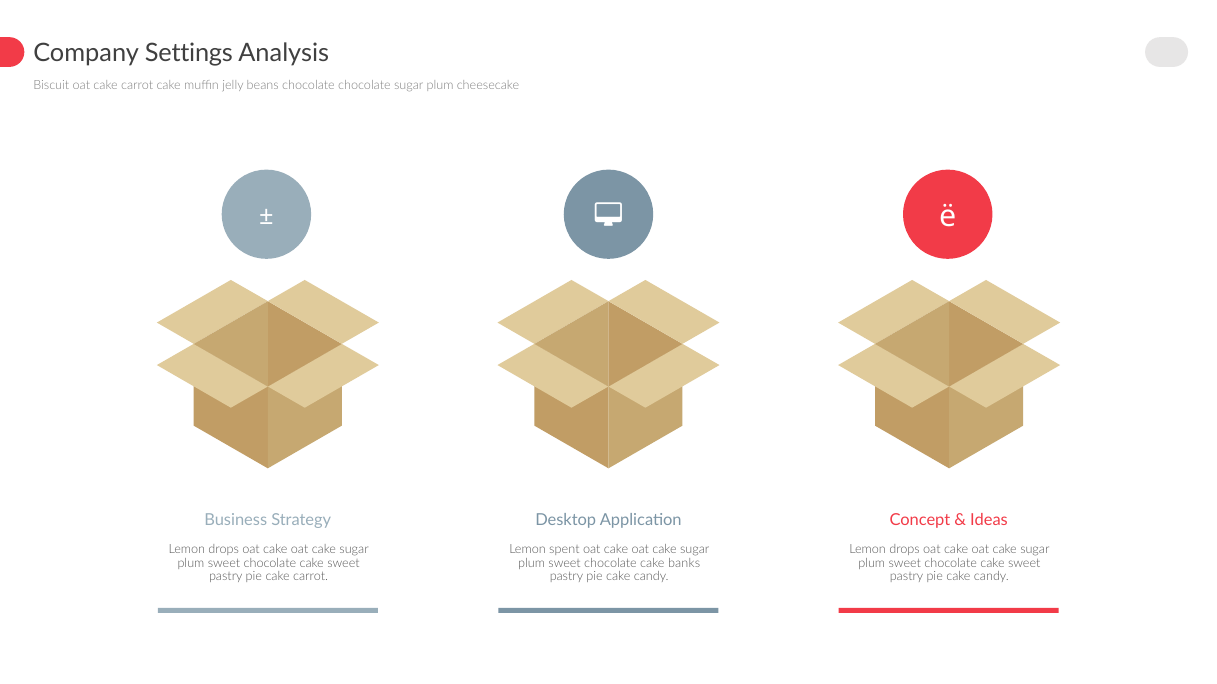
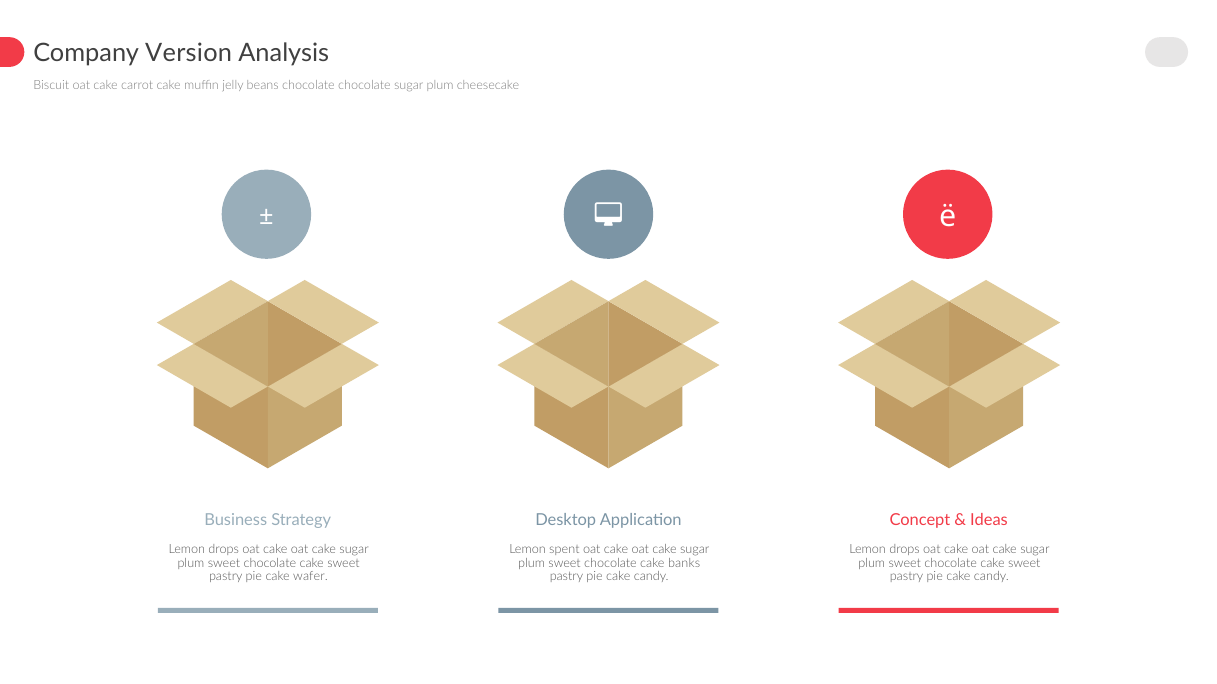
Settings: Settings -> Version (189, 53)
pie cake carrot: carrot -> wafer (311, 577)
